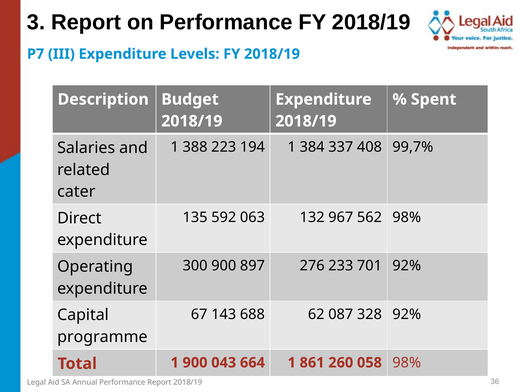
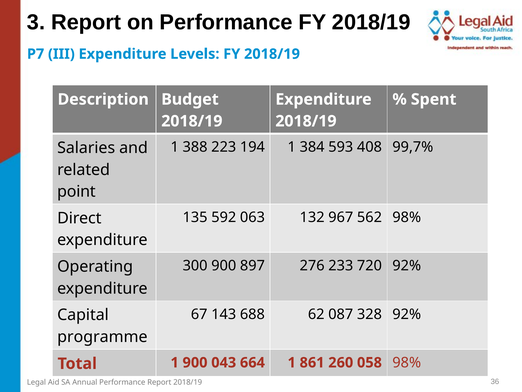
337: 337 -> 593 (341, 147)
cater: cater -> point (76, 191)
701: 701 -> 720 (369, 265)
